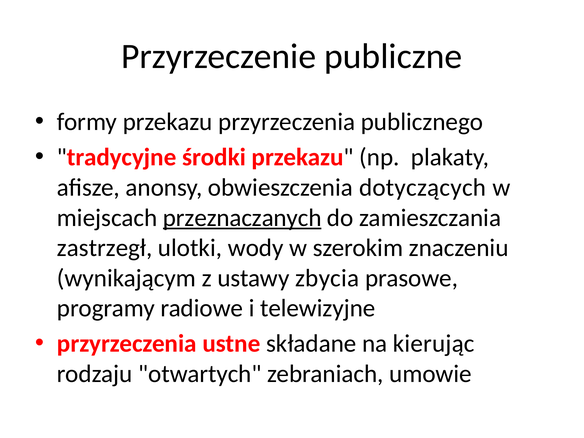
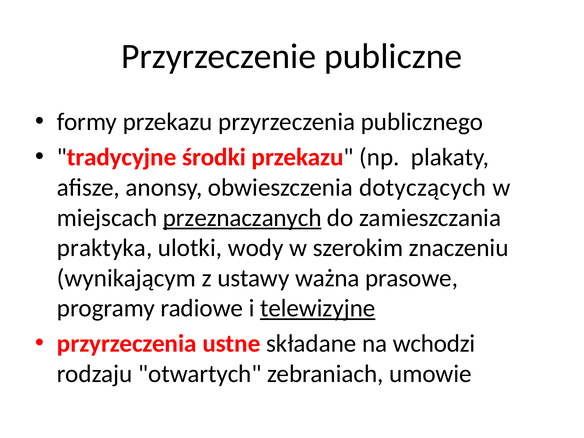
zastrzegł: zastrzegł -> praktyka (105, 248)
zbycia: zbycia -> ważna (327, 278)
telewizyjne underline: none -> present (318, 308)
kierując: kierując -> wchodzi (434, 344)
